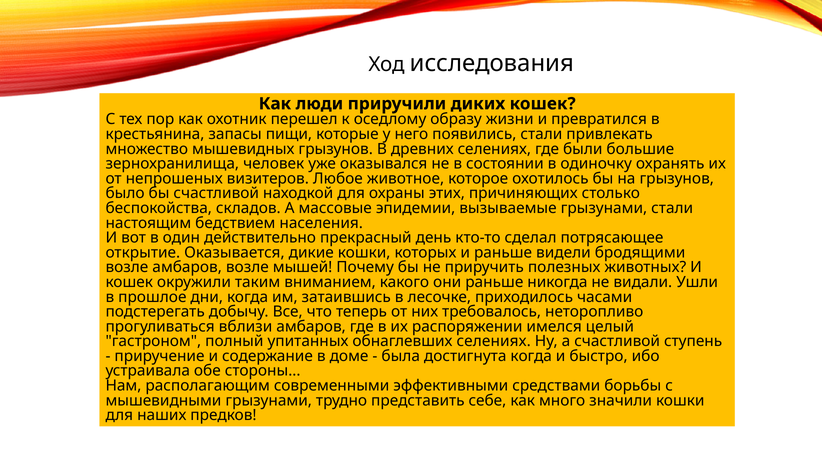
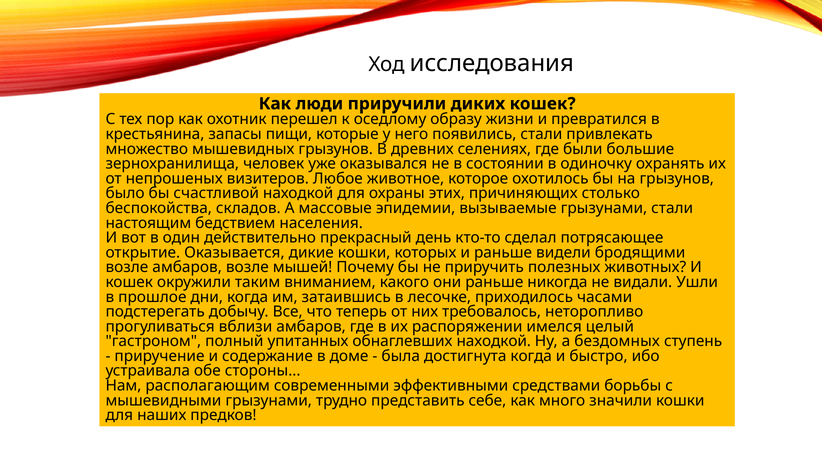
обнаглевших селениях: селениях -> находкой (494, 342)
а счастливой: счастливой -> бездомных (617, 342)
